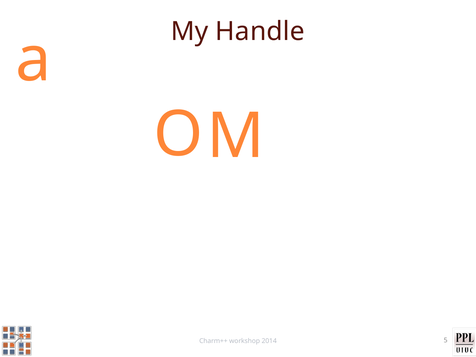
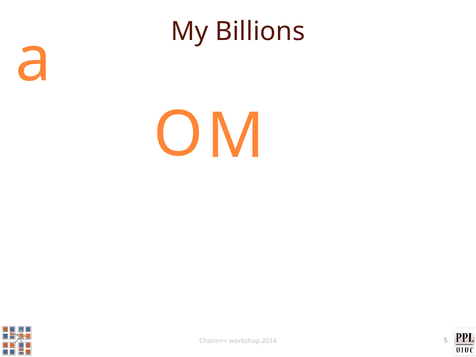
Handle: Handle -> Billions (260, 32)
